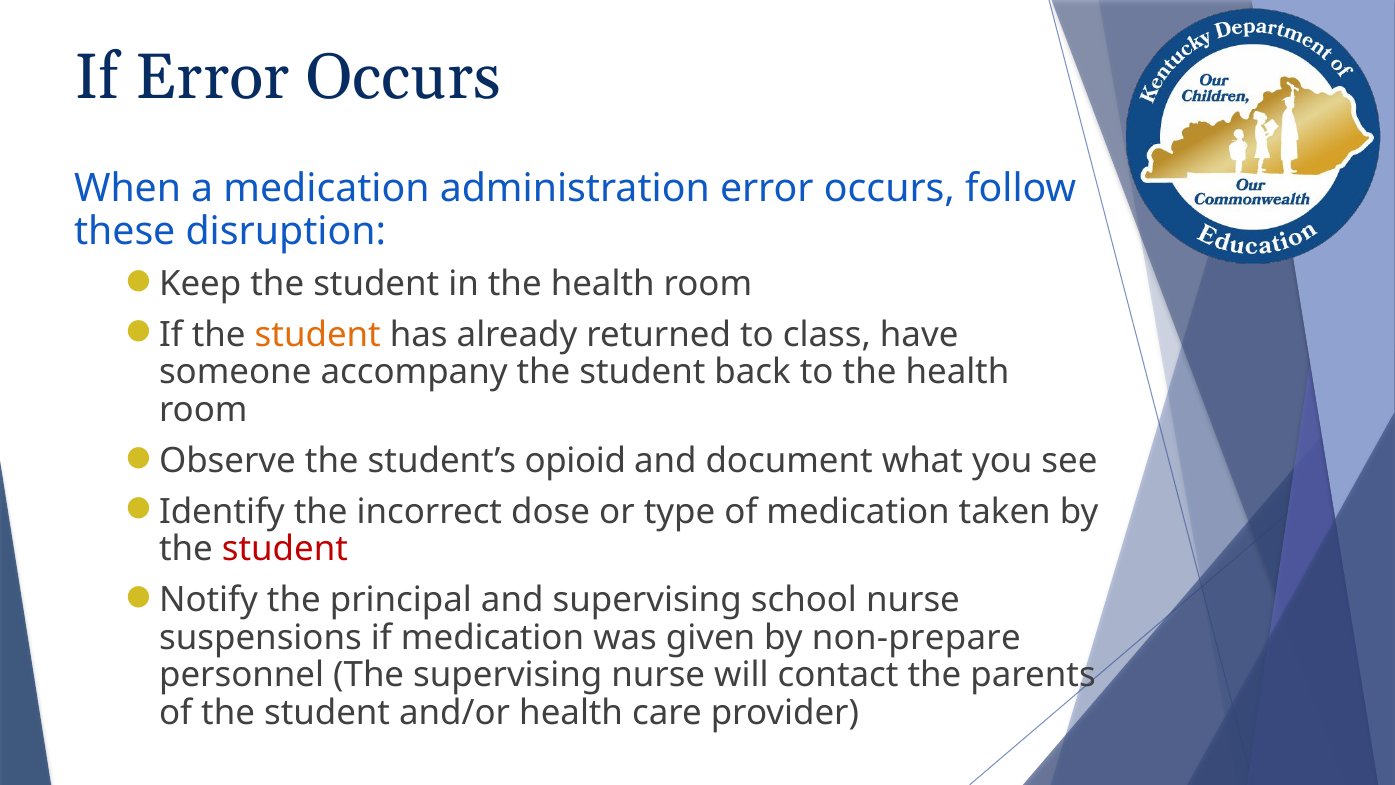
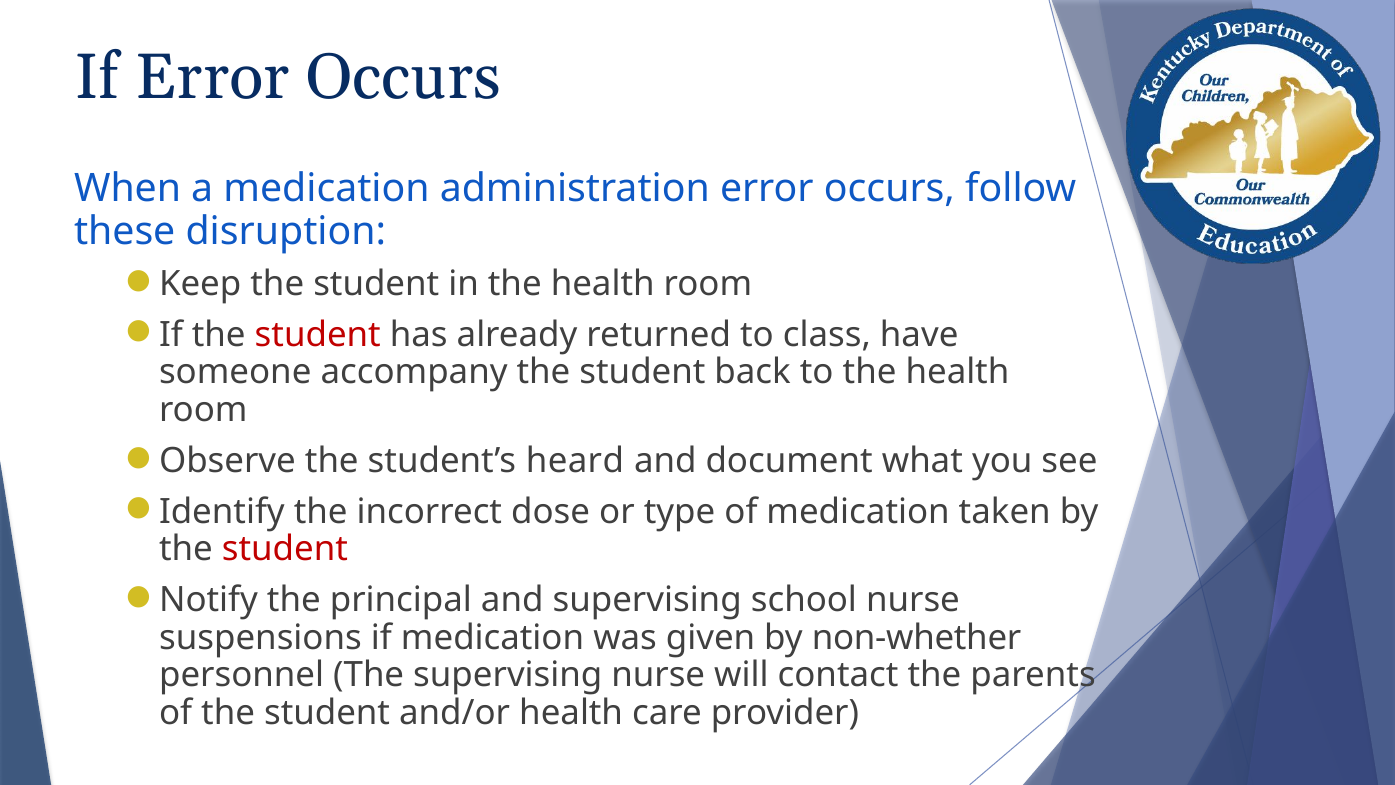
student colour: orange -> red (318, 335)
opioid: opioid -> heard (575, 461)
non-prepare: non-prepare -> non-whether (917, 637)
